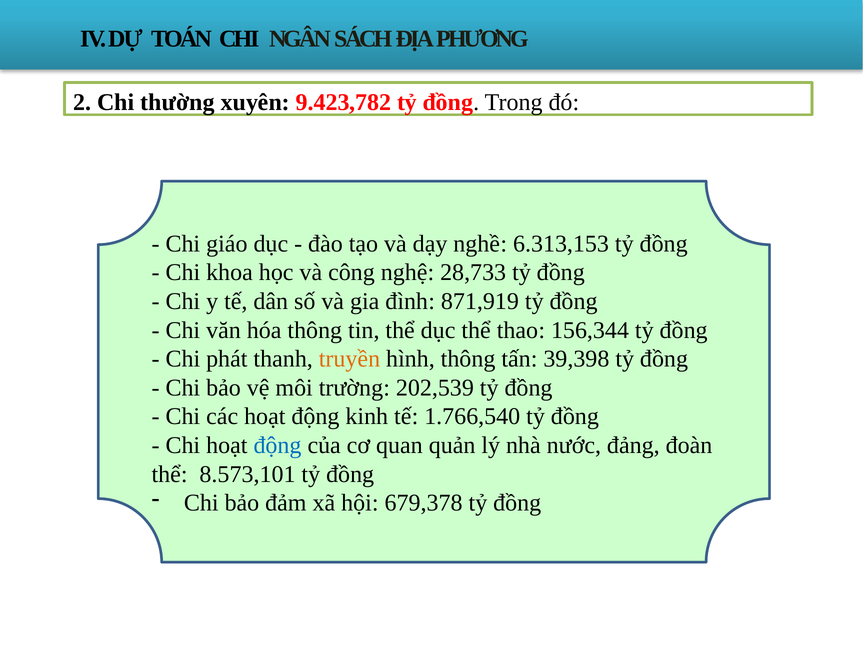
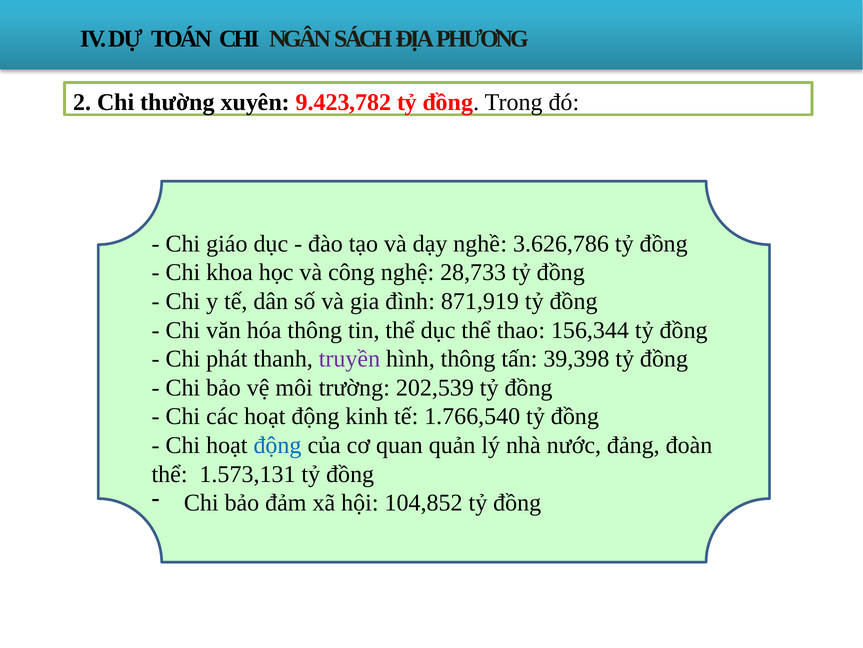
6.313,153: 6.313,153 -> 3.626,786 (561, 243)
truyền colour: orange -> purple (349, 358)
8.573,101: 8.573,101 -> 1.573,131 (248, 474)
679,378: 679,378 -> 104,852 (424, 502)
